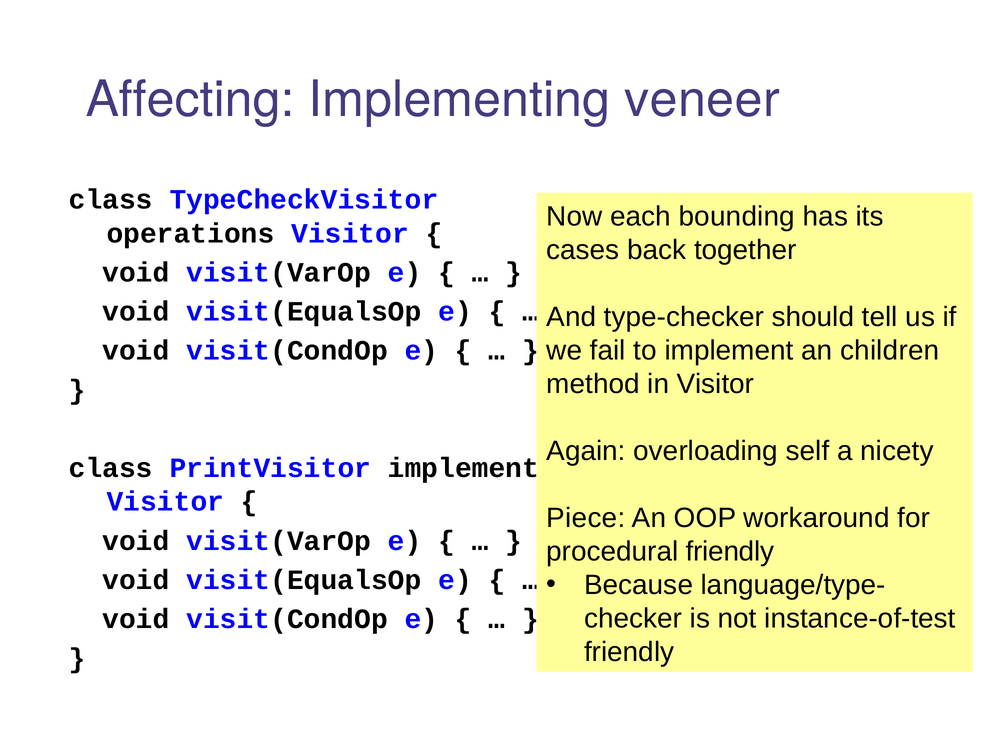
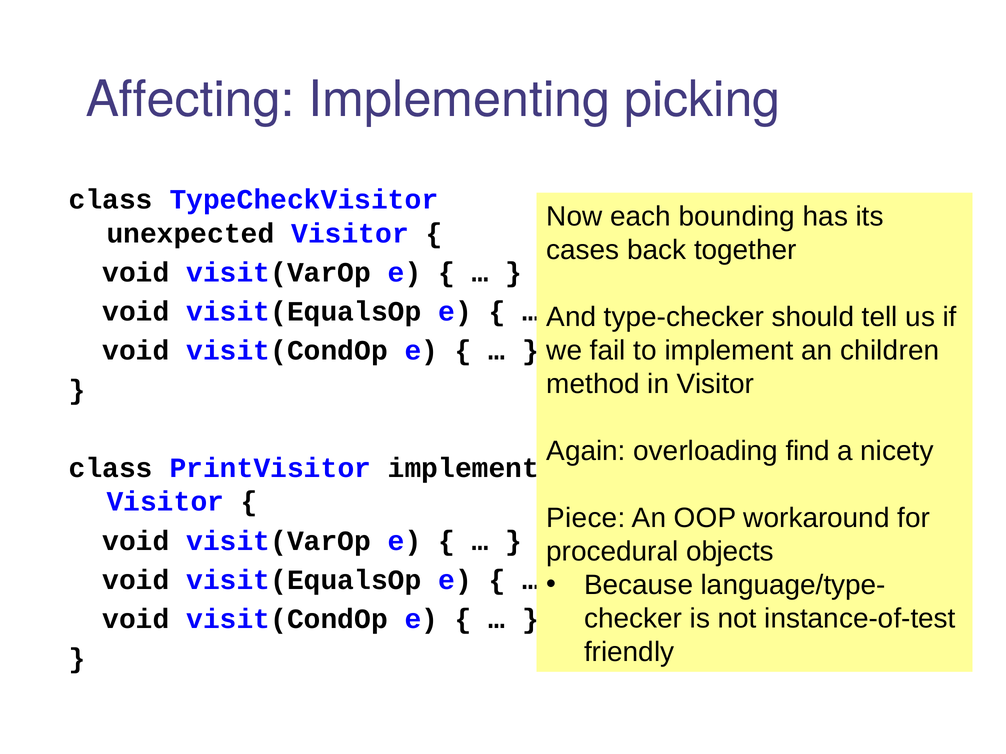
veneer: veneer -> picking (702, 100)
operations: operations -> unexpected (190, 233)
self: self -> find (808, 451)
procedural friendly: friendly -> objects (730, 552)
